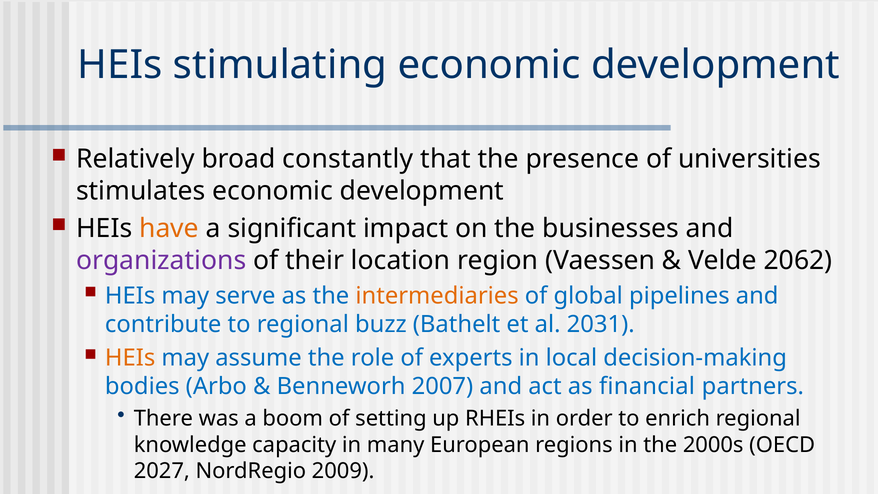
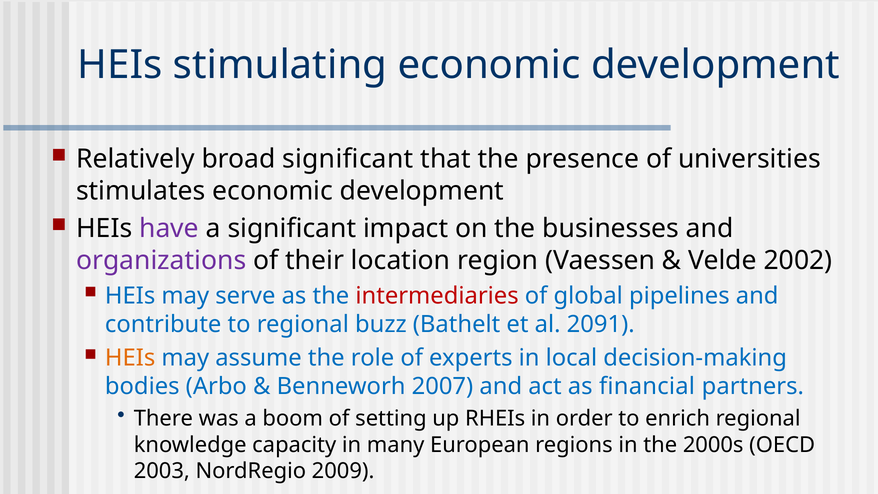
broad constantly: constantly -> significant (348, 159)
have colour: orange -> purple (169, 229)
2062: 2062 -> 2002 (798, 260)
intermediaries colour: orange -> red (437, 296)
2031: 2031 -> 2091 (601, 324)
2027: 2027 -> 2003 (162, 471)
